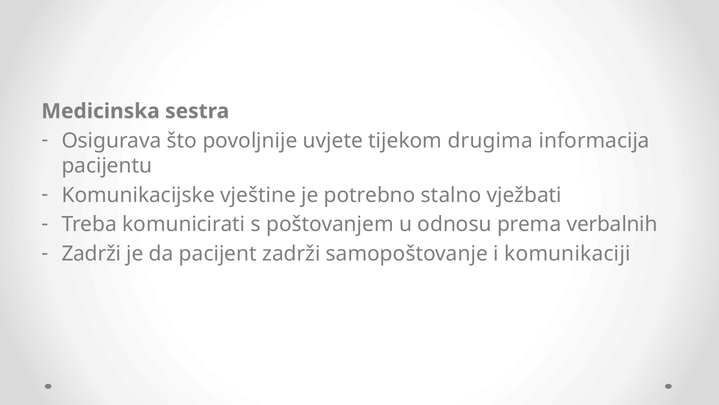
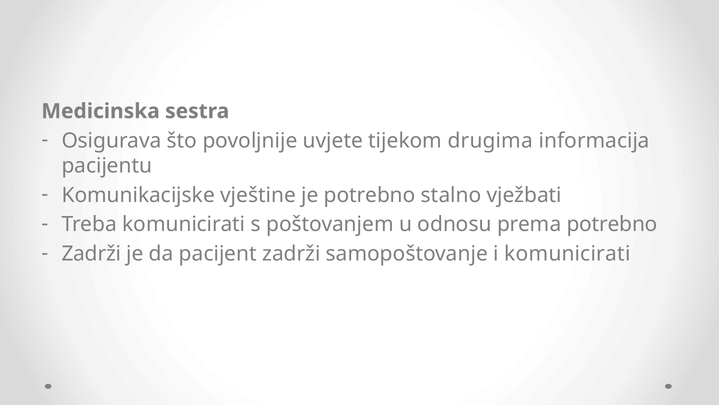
prema verbalnih: verbalnih -> potrebno (612, 224)
i komunikaciji: komunikaciji -> komunicirati (567, 253)
